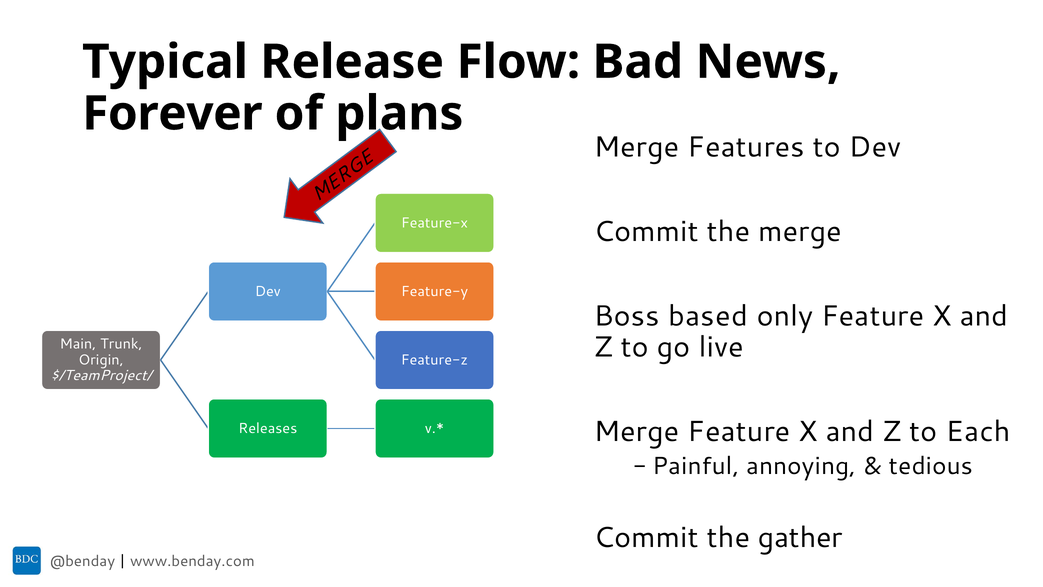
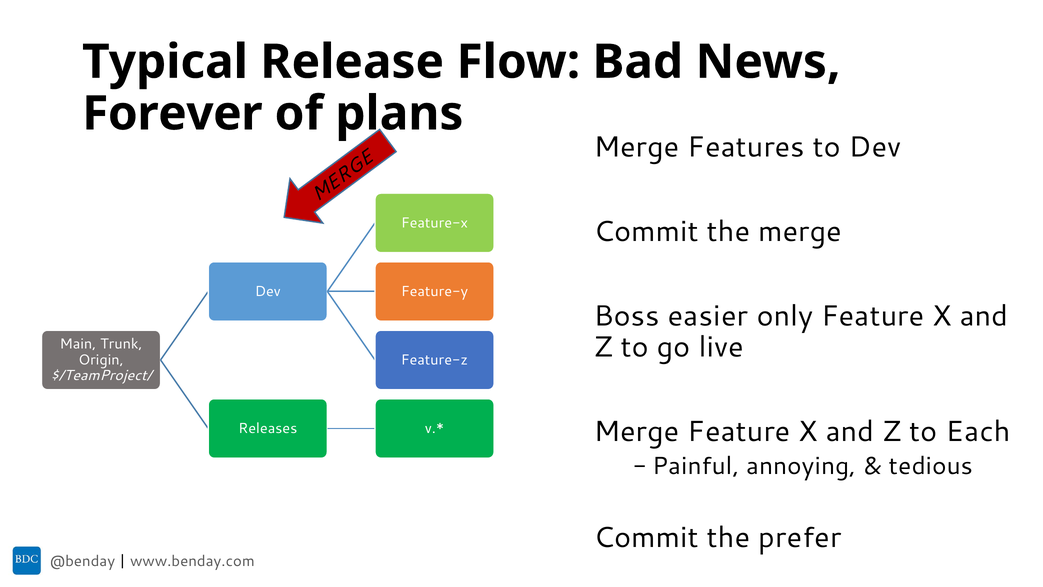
based: based -> easier (708, 316)
gather: gather -> prefer (800, 538)
